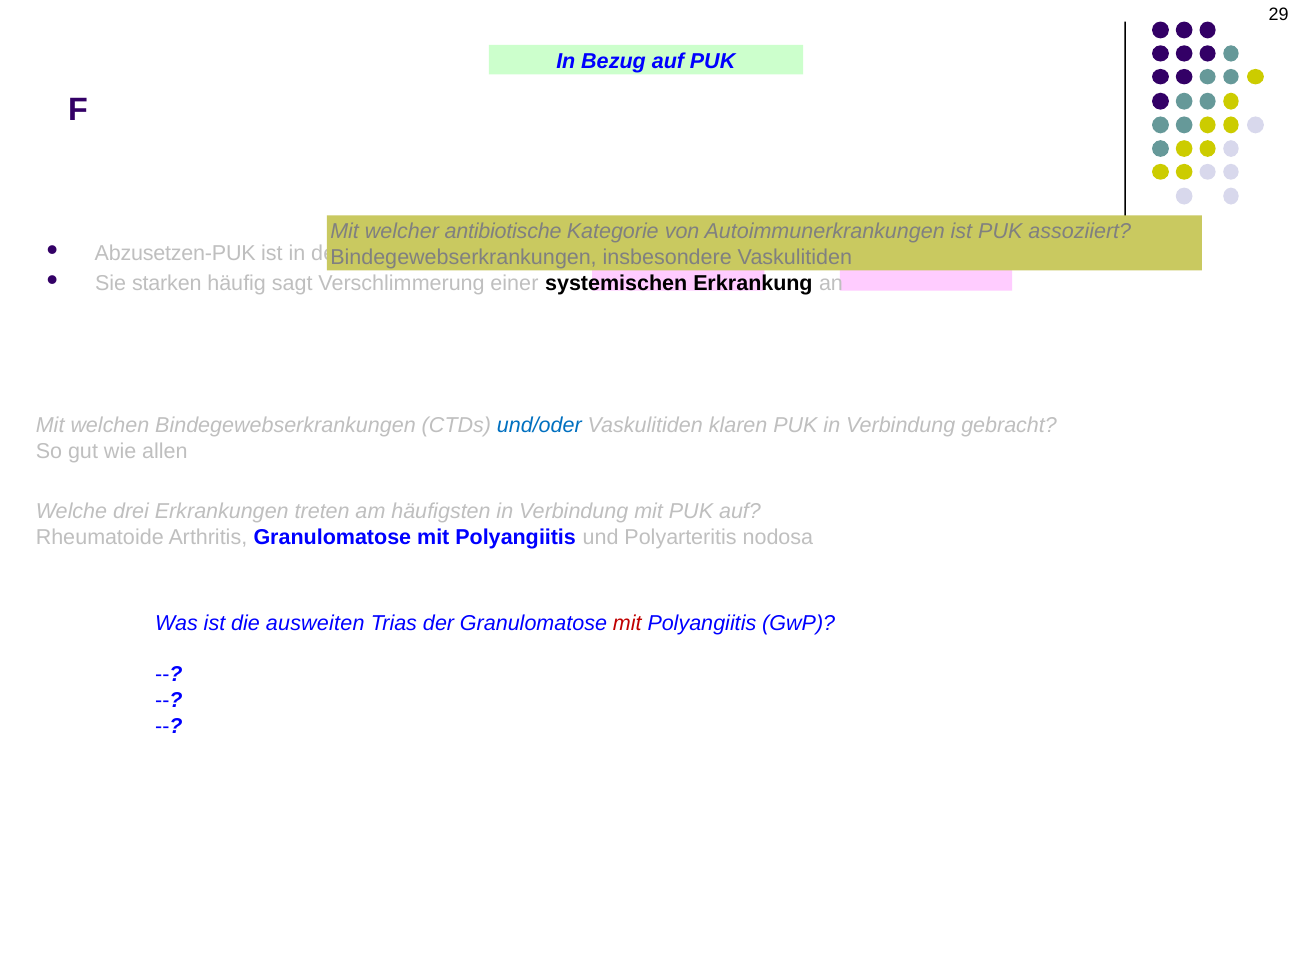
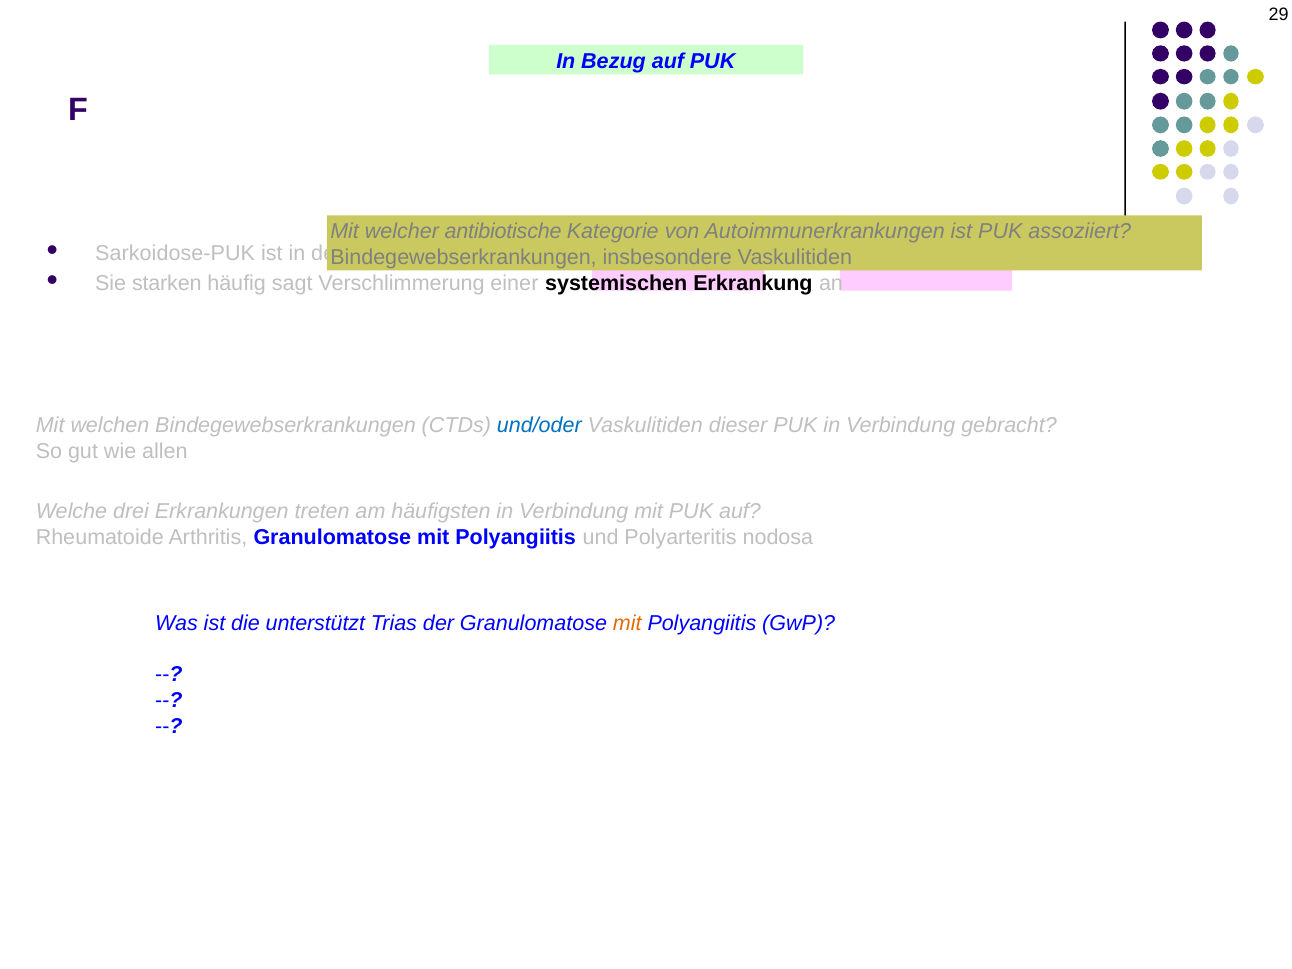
Abzusetzen-PUK: Abzusetzen-PUK -> Sarkoidose-PUK (175, 253)
klaren: klaren -> dieser (738, 425)
ausweiten: ausweiten -> unterstützt (315, 623)
mit colour: red -> orange (627, 623)
